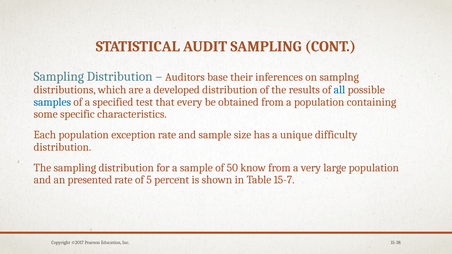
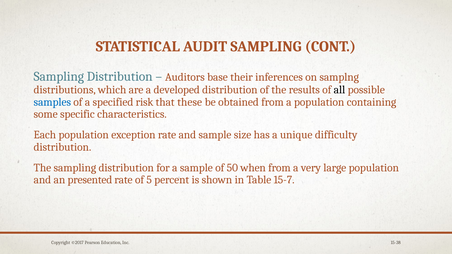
all colour: blue -> black (339, 90)
test: test -> risk (145, 102)
every: every -> these (190, 102)
know: know -> when (253, 168)
